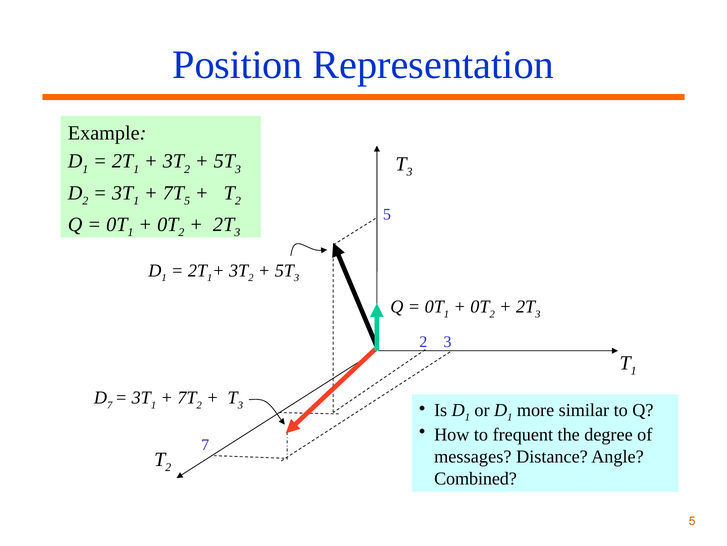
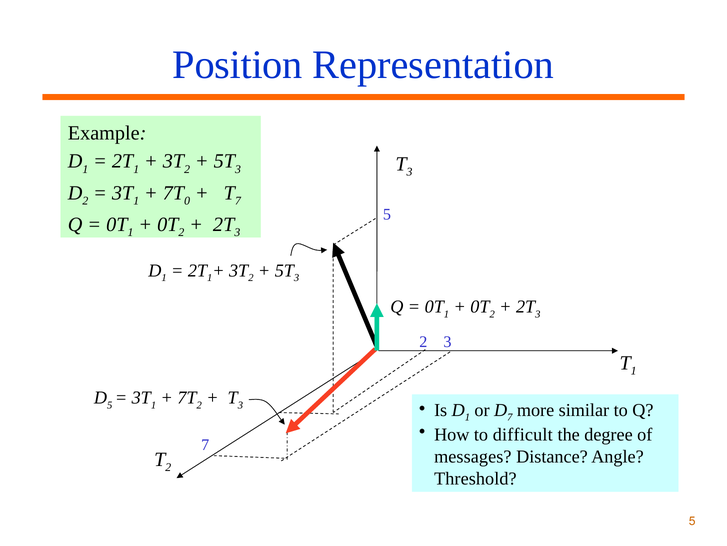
5: 5 -> 0 (187, 201)
2: 2 -> 7 (238, 201)
7: 7 -> 5 (110, 404)
1: 1 -> 7 (510, 417)
frequent: frequent -> difficult (523, 434)
Combined: Combined -> Threshold (475, 478)
